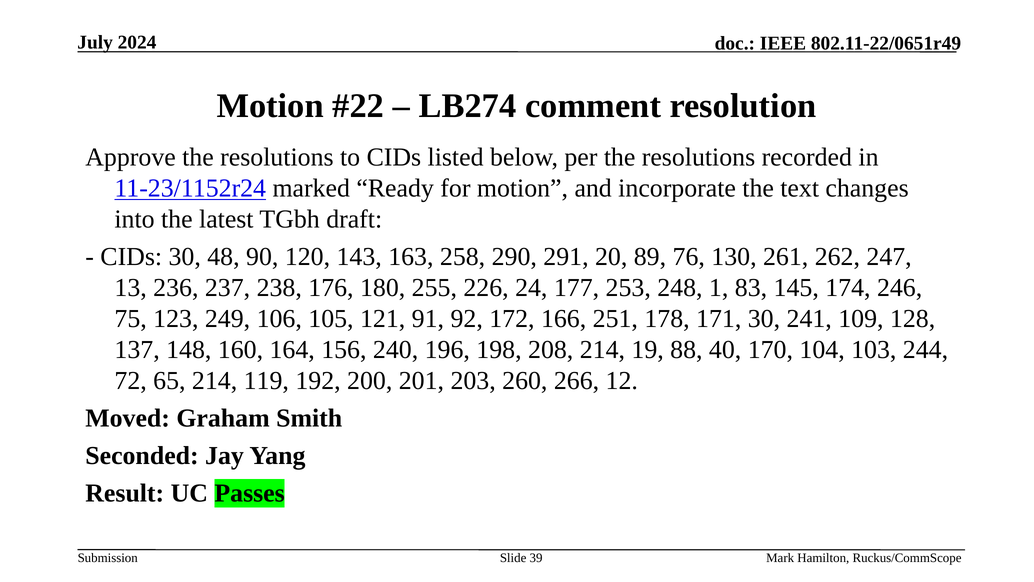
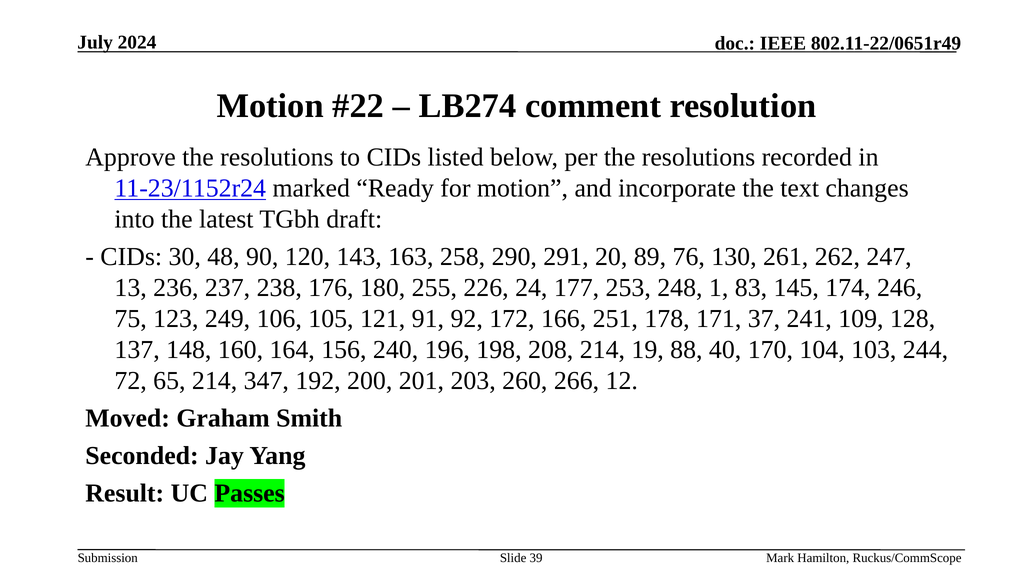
171 30: 30 -> 37 (764, 319)
119: 119 -> 347 (266, 381)
